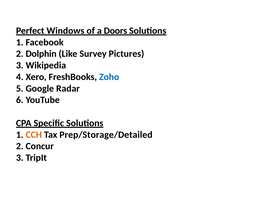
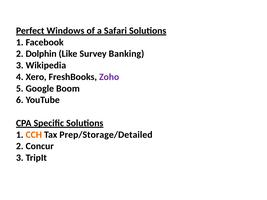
Doors: Doors -> Safari (115, 31)
Pictures: Pictures -> Banking (126, 54)
Zoho colour: blue -> purple (109, 77)
Radar: Radar -> Boom (68, 89)
